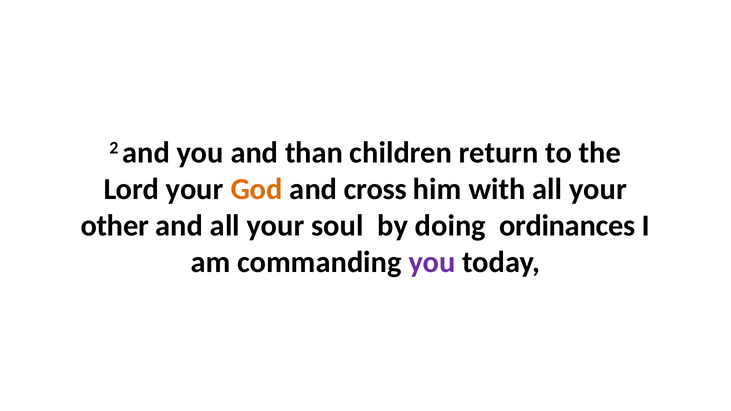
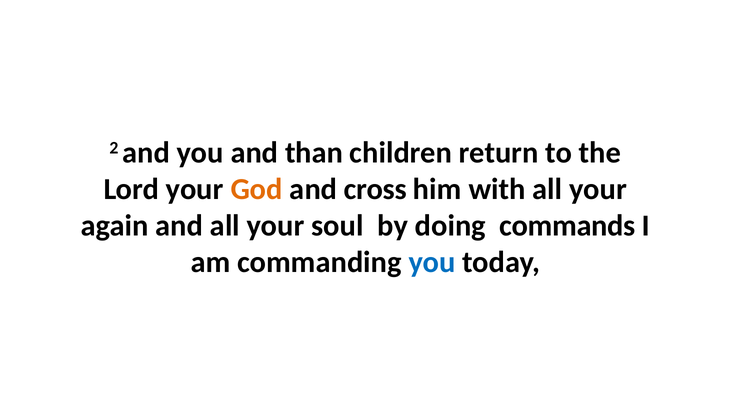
other: other -> again (115, 226)
ordinances: ordinances -> commands (567, 226)
you colour: purple -> blue (432, 263)
